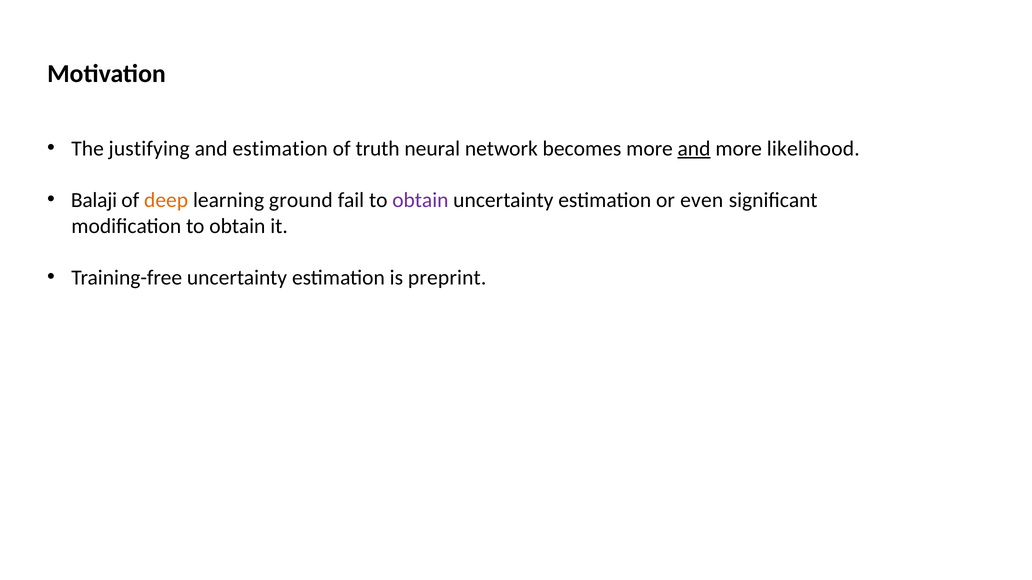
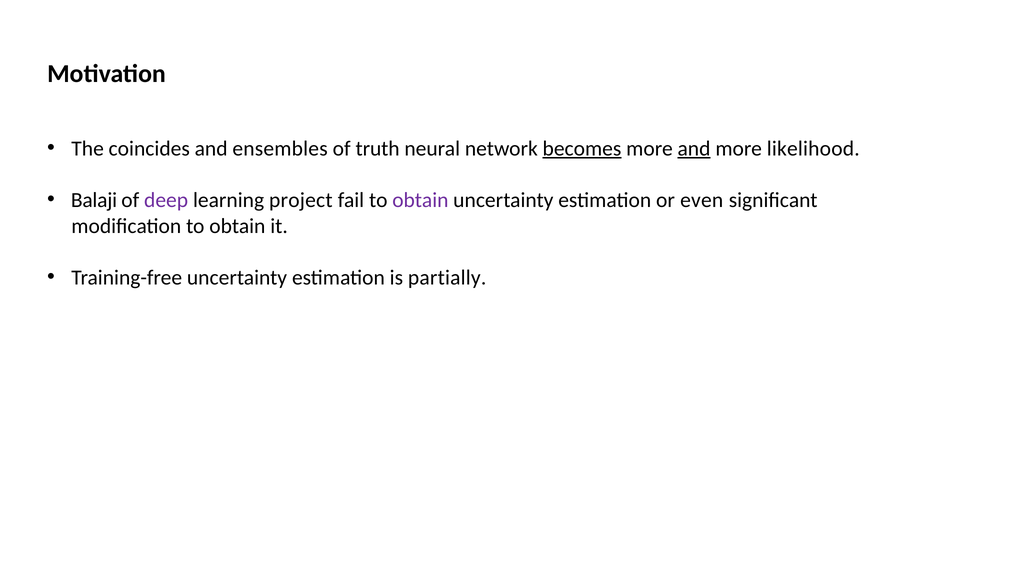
justifying: justifying -> coincides (149, 149)
and estimation: estimation -> ensembles (280, 149)
becomes underline: none -> present (582, 149)
deep colour: orange -> purple (166, 200)
ground: ground -> project (301, 200)
preprint: preprint -> partially (447, 278)
